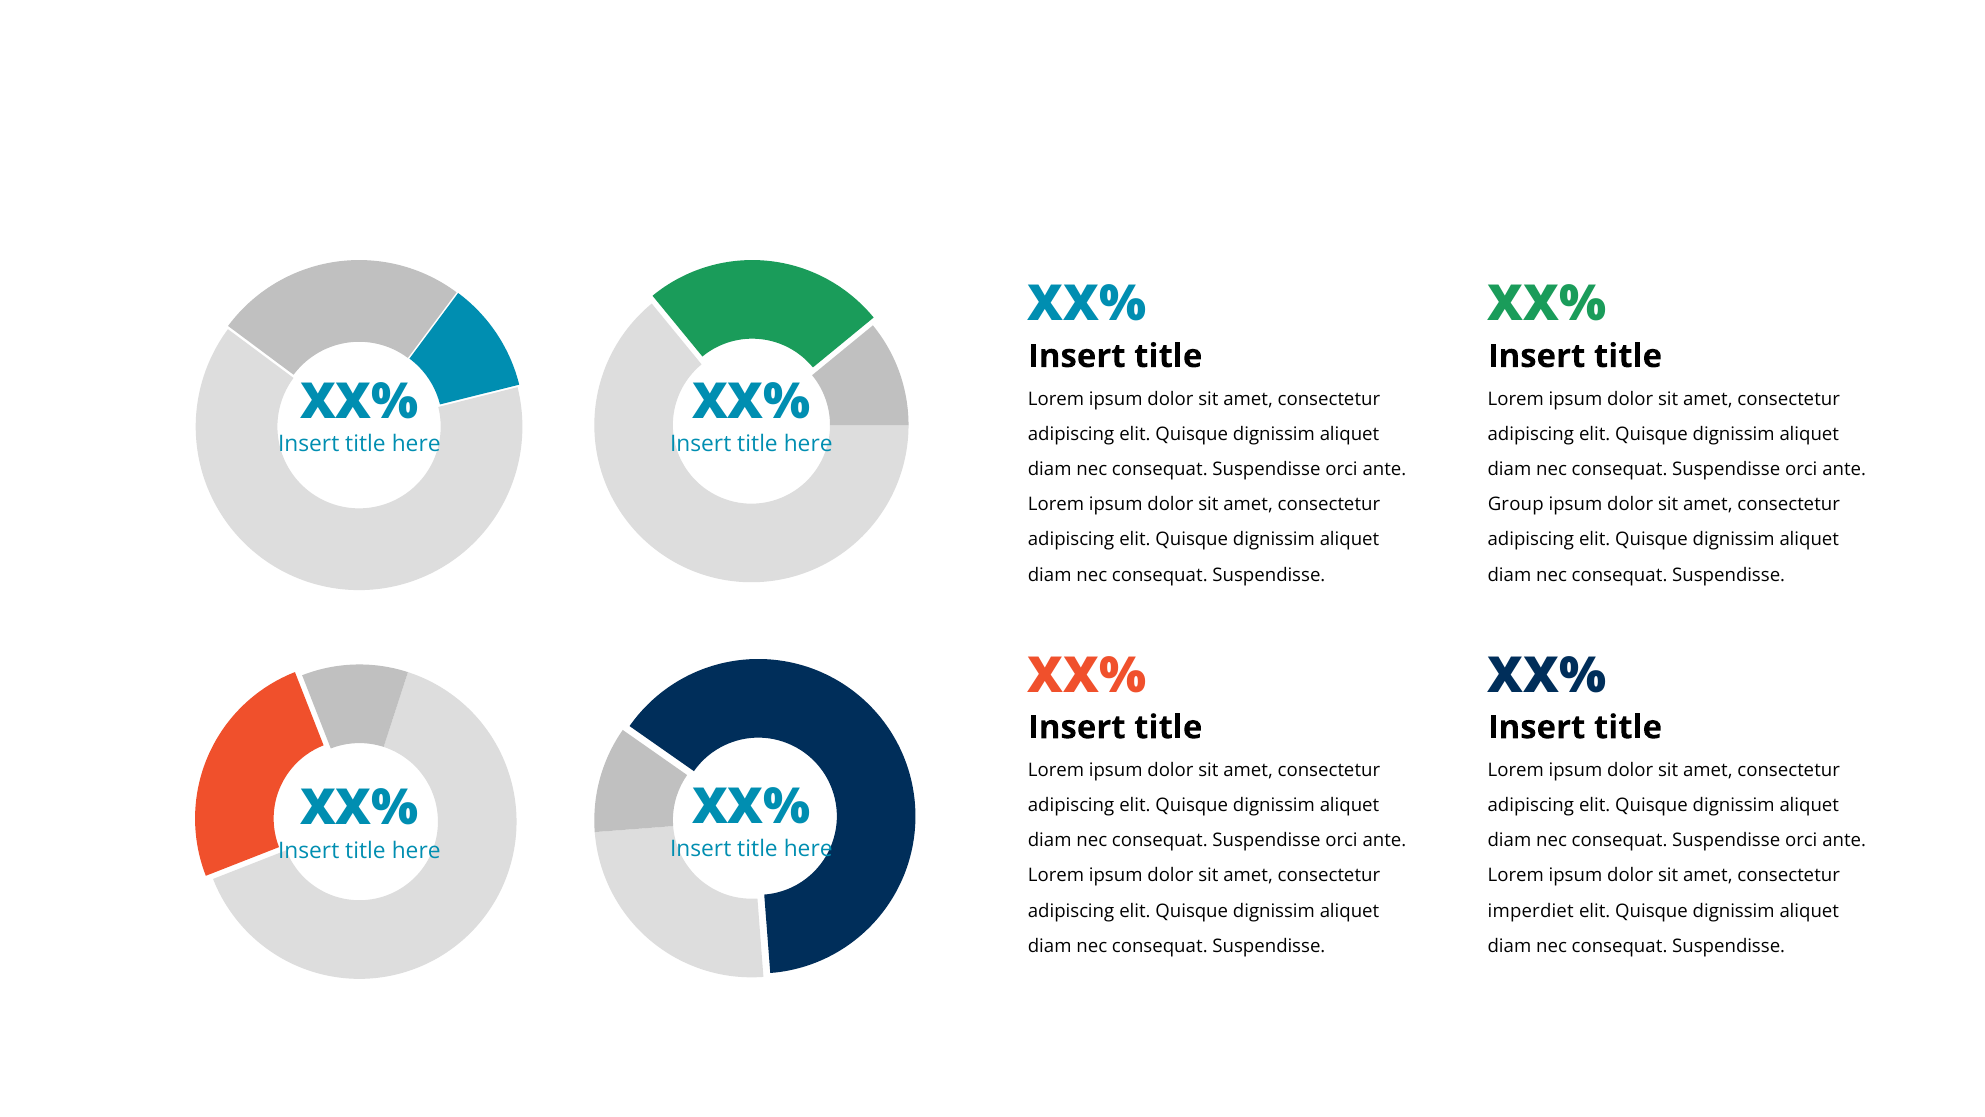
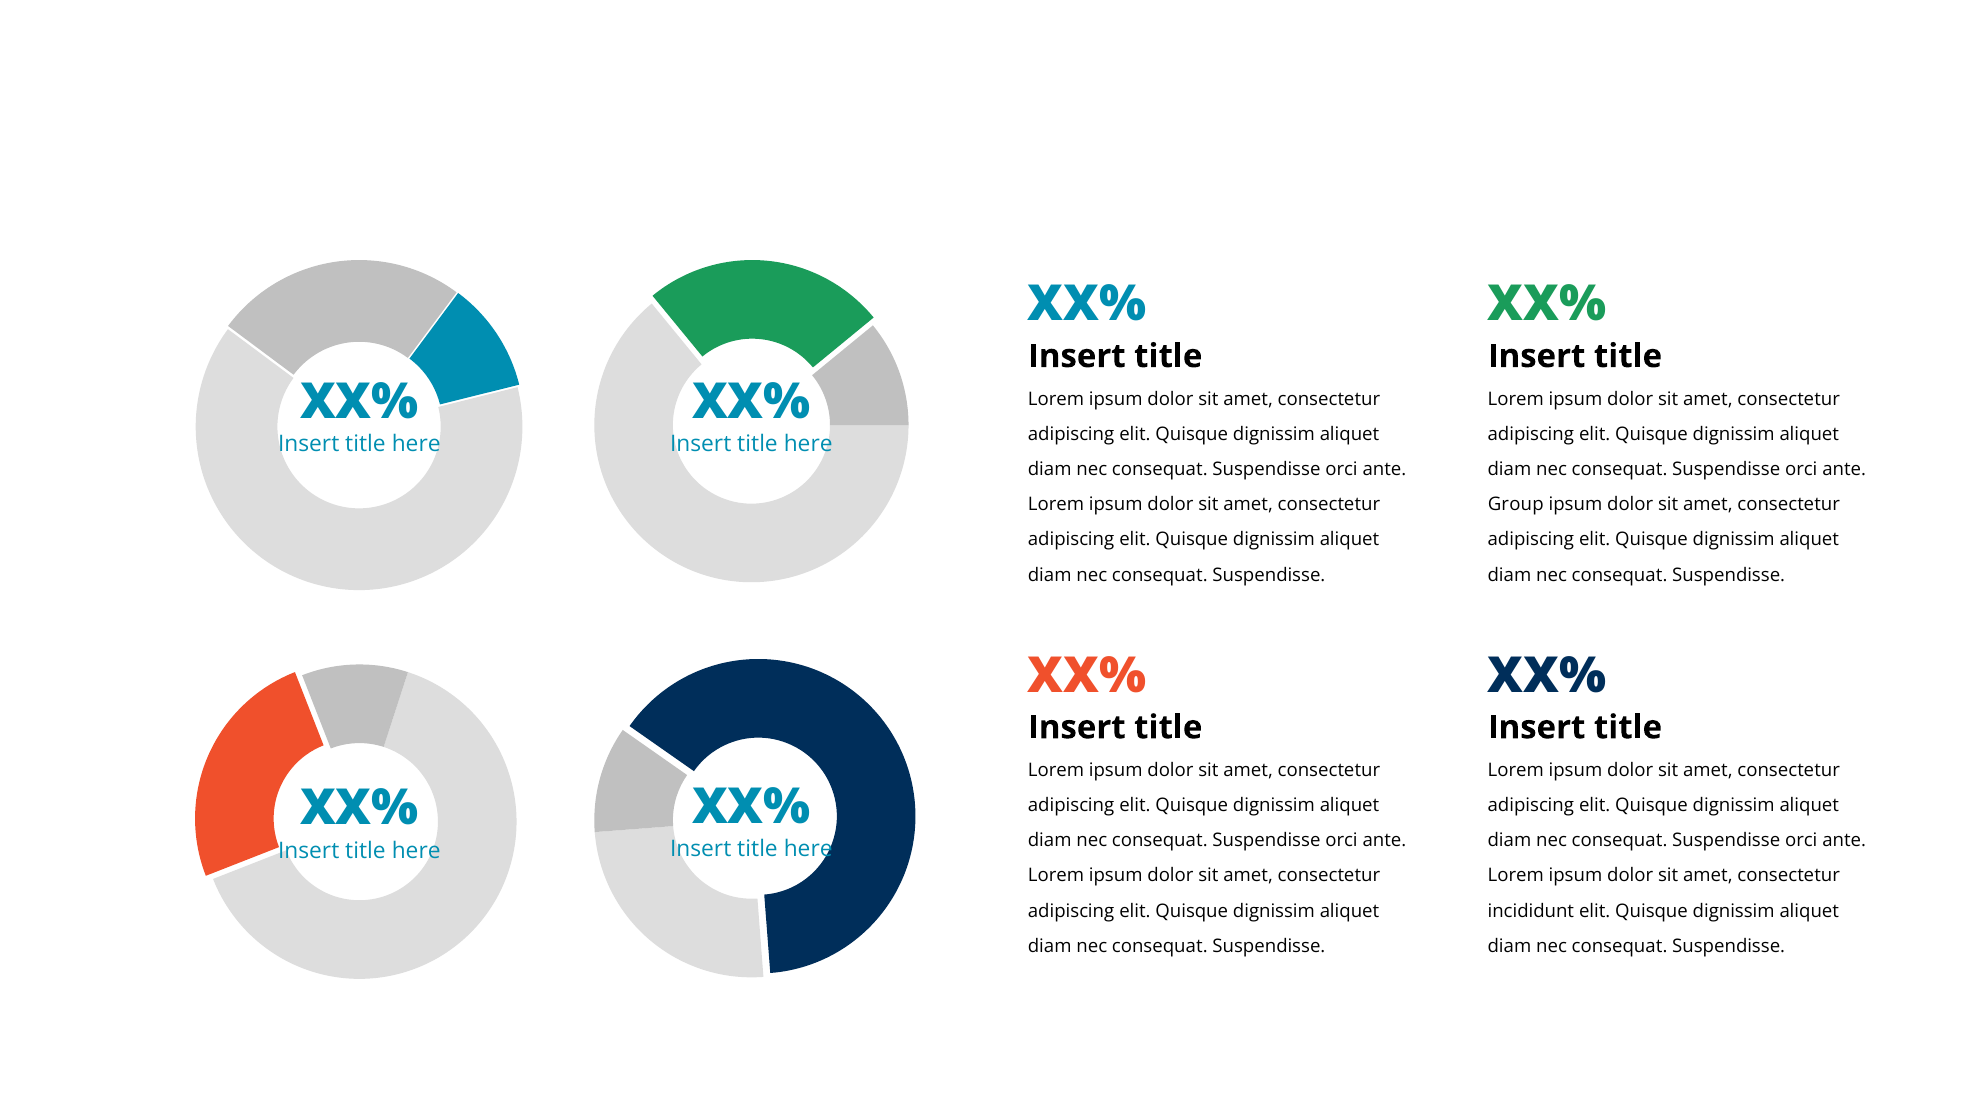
imperdiet: imperdiet -> incididunt (1531, 911)
